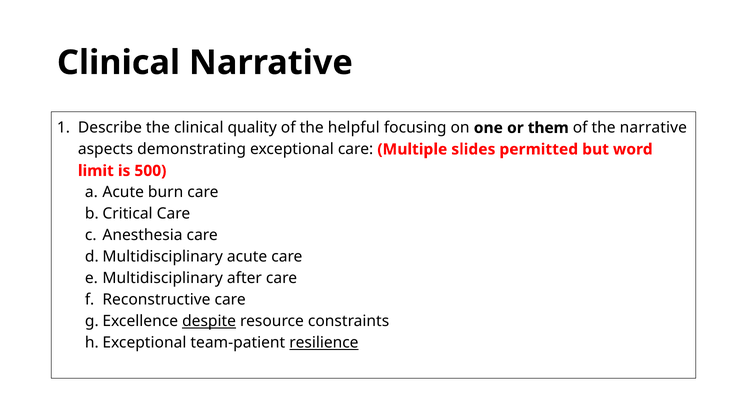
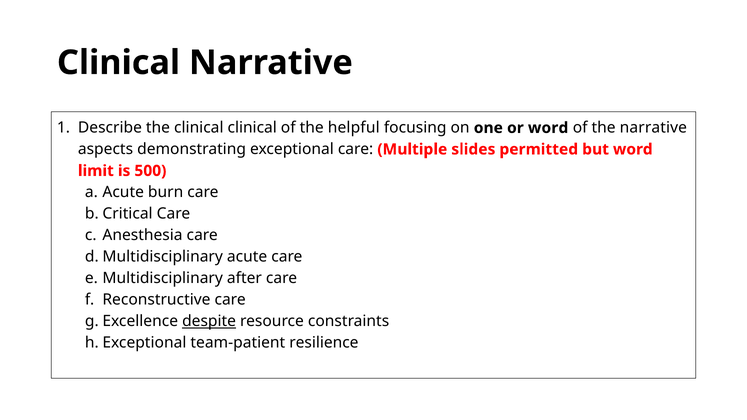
clinical quality: quality -> clinical (252, 128)
or them: them -> word (548, 128)
resilience underline: present -> none (324, 343)
